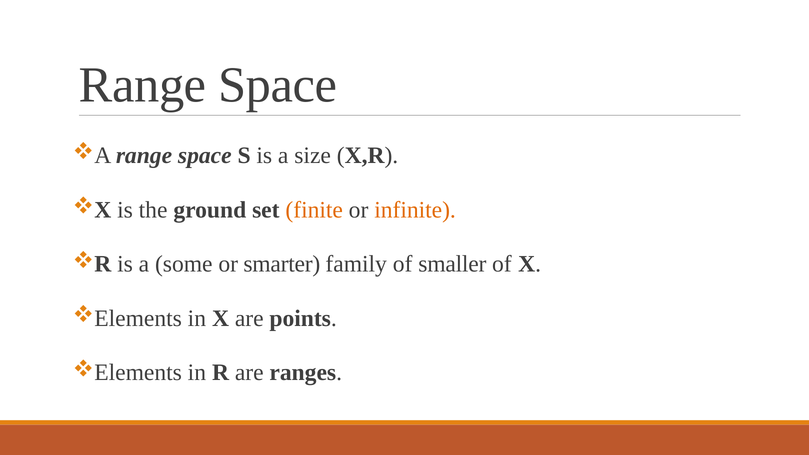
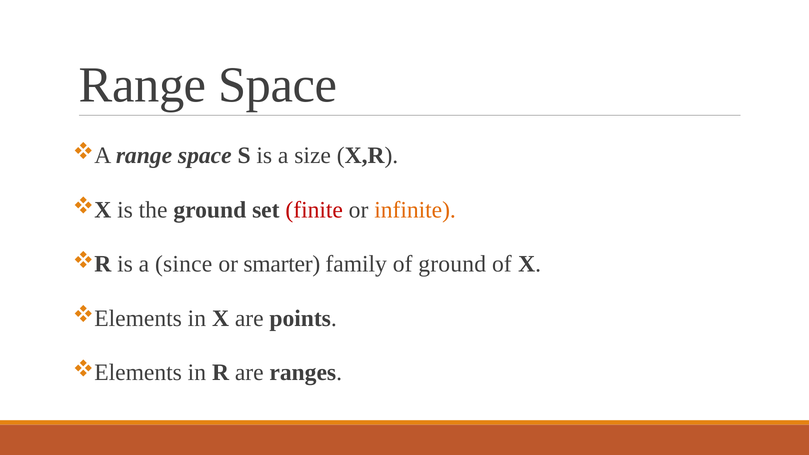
finite colour: orange -> red (314, 210)
some: some -> since (184, 264)
of smaller: smaller -> ground (452, 264)
